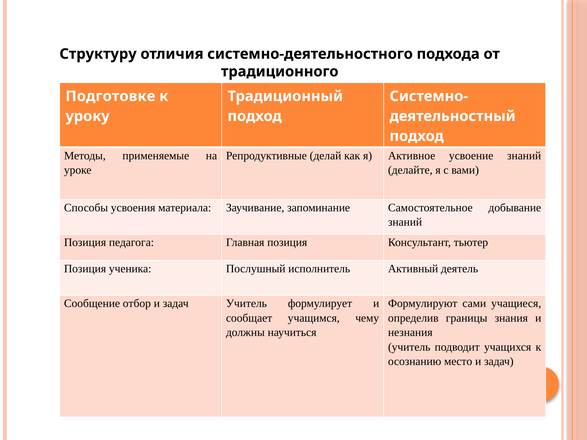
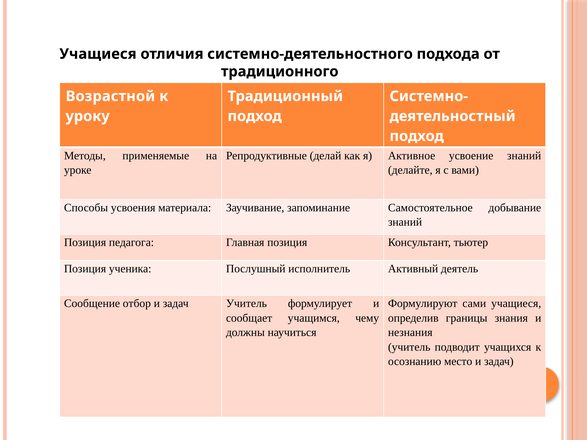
Структуру: Структуру -> Учащиеся (98, 54)
Подготовке: Подготовке -> Возрастной (110, 96)
